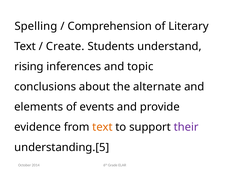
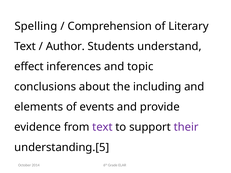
Create: Create -> Author (65, 46)
rising: rising -> effect (29, 67)
alternate: alternate -> including (157, 87)
text colour: orange -> purple (102, 127)
